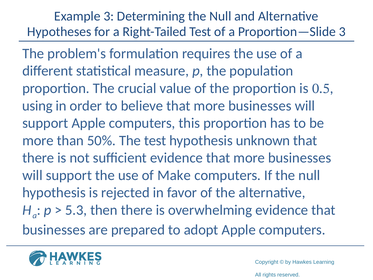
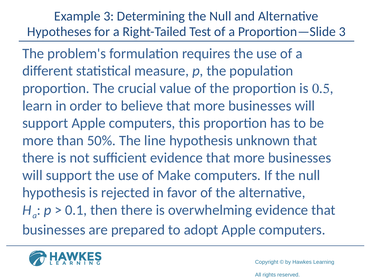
using: using -> learn (37, 106)
The test: test -> line (155, 140)
5.3: 5.3 -> 0.1 (76, 210)
